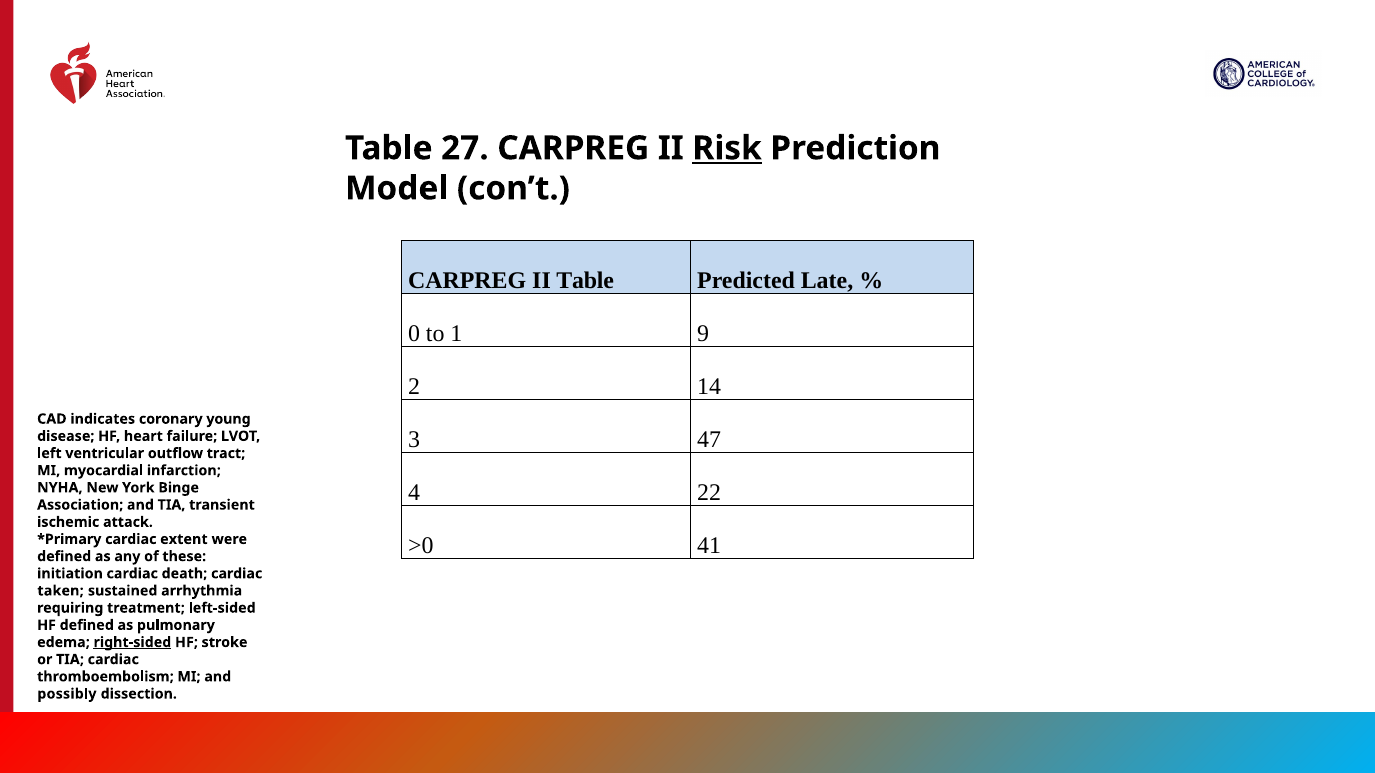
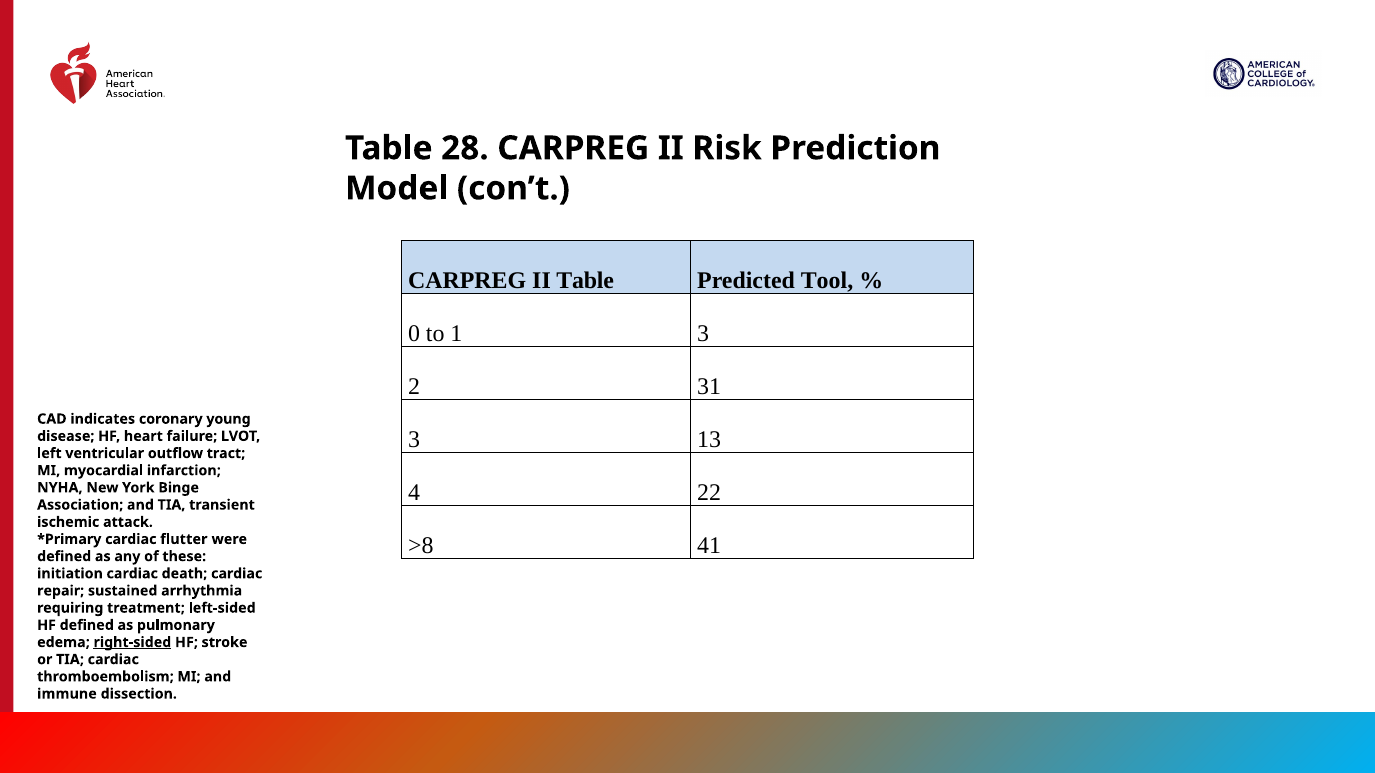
27: 27 -> 28 (465, 148)
Risk underline: present -> none (727, 148)
Late: Late -> Tool (827, 281)
1 9: 9 -> 3 (703, 334)
14: 14 -> 31 (709, 387)
47: 47 -> 13 (709, 440)
>0: >0 -> >8 (421, 546)
extent: extent -> flutter (184, 540)
taken: taken -> repair (61, 591)
possibly: possibly -> immune (67, 694)
